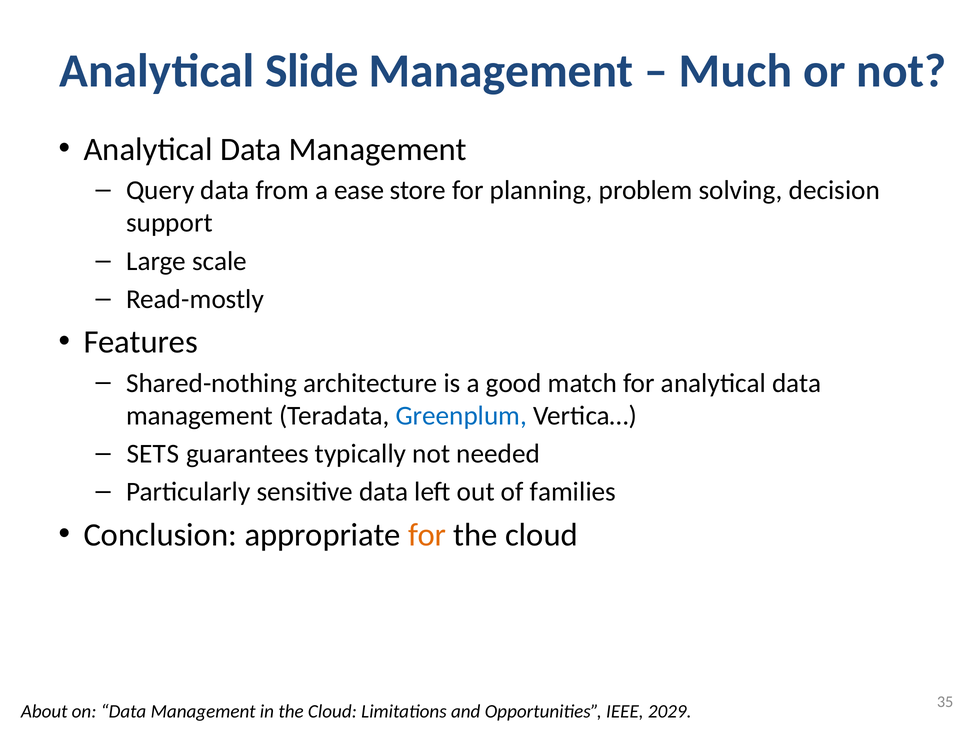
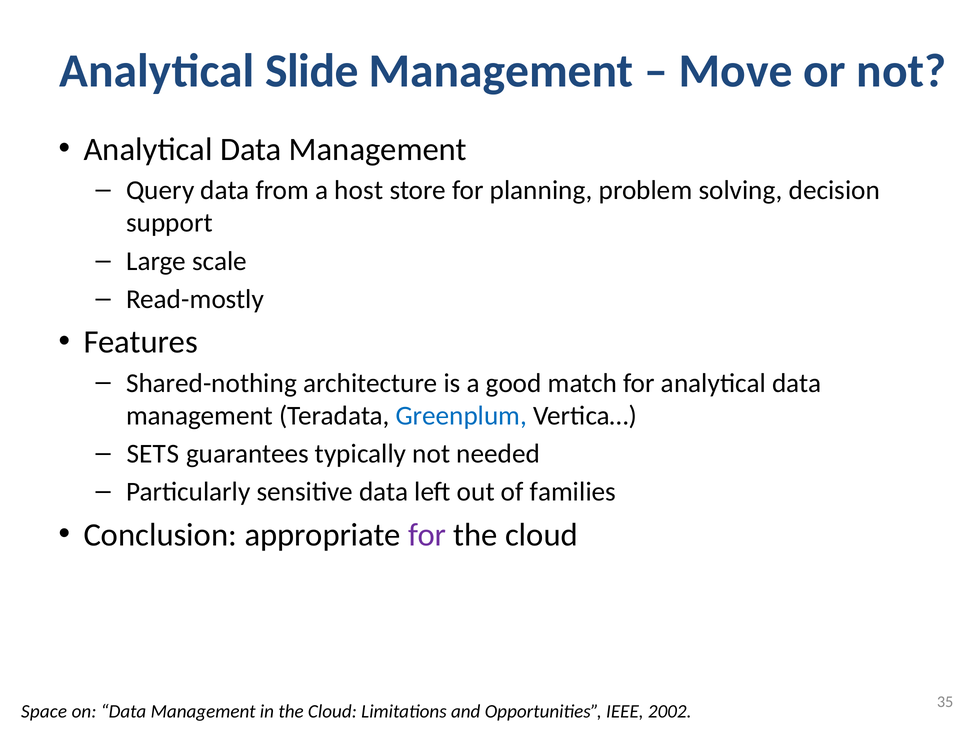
Much: Much -> Move (736, 71)
ease: ease -> host (359, 190)
for colour: orange -> purple (427, 535)
About: About -> Space (44, 711)
2029: 2029 -> 2002 (670, 711)
